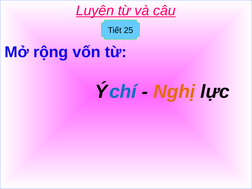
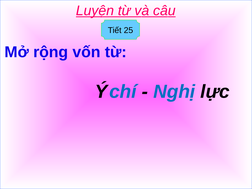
Nghị colour: orange -> blue (174, 92)
